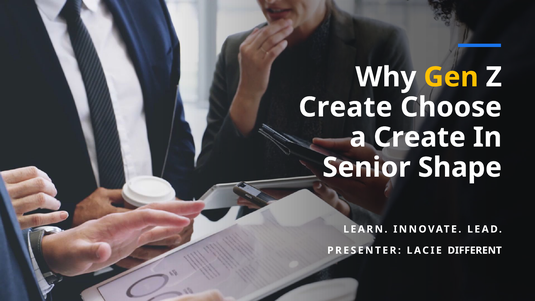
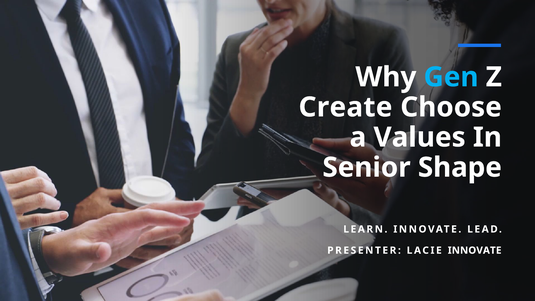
Gen colour: yellow -> light blue (451, 77)
a Create: Create -> Values (420, 137)
LACIE DIFFERENT: DIFFERENT -> INNOVATE (475, 250)
